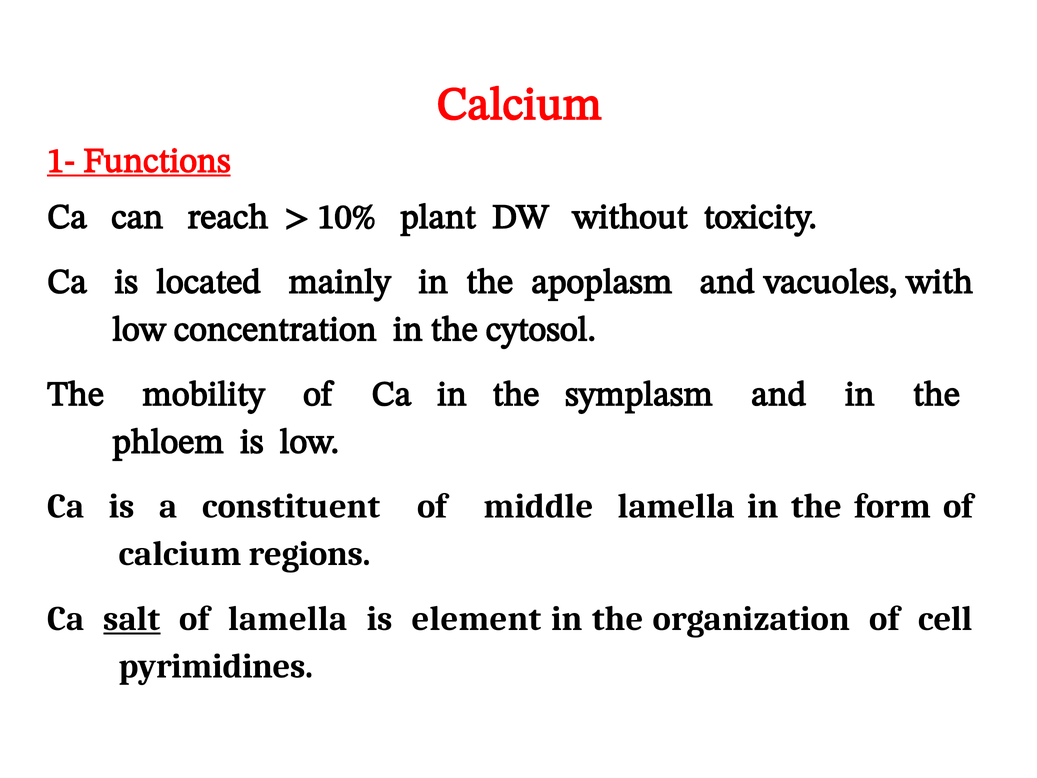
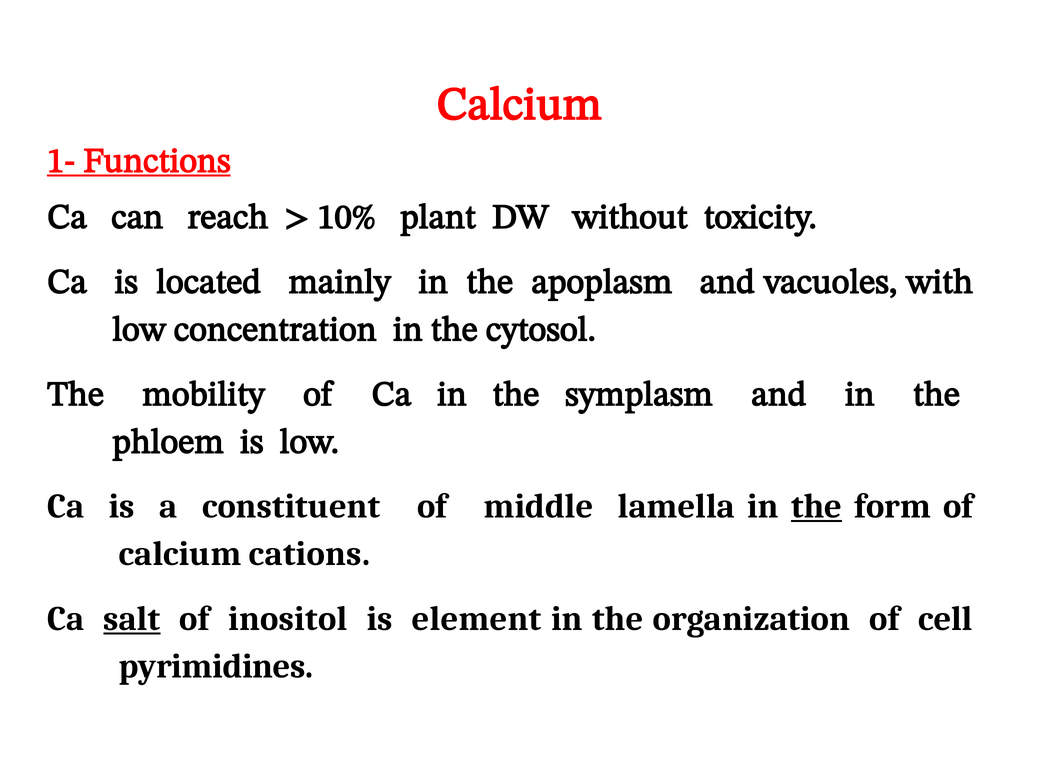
the underline: none -> present (817, 506)
regions: regions -> cations (309, 554)
of lamella: lamella -> inositol (288, 618)
